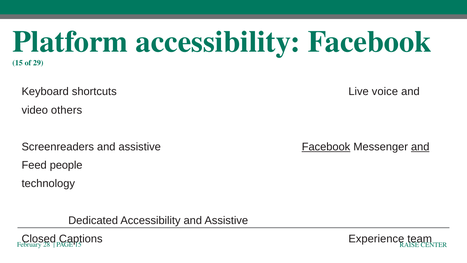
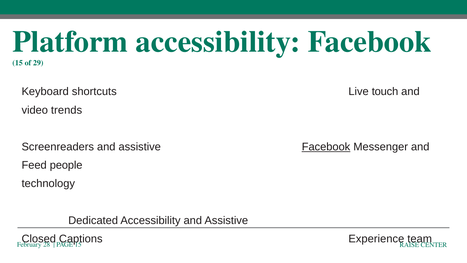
voice: voice -> touch (385, 92)
others: others -> trends (67, 110)
and underline: present -> none (420, 147)
